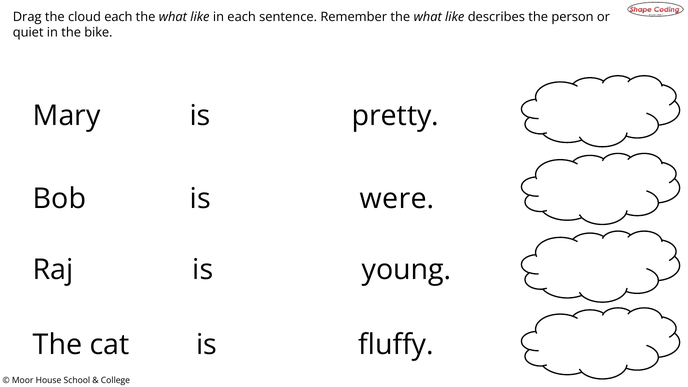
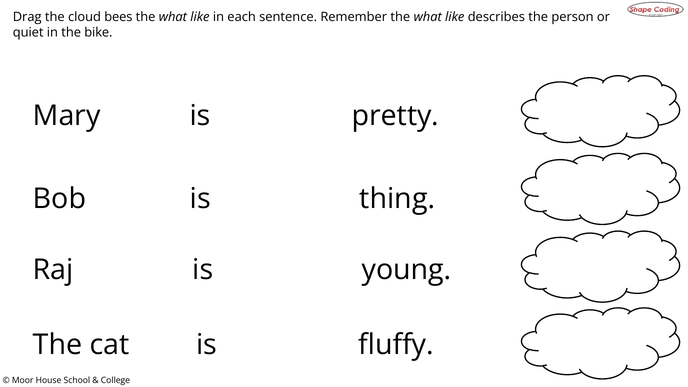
cloud each: each -> bees (118, 17)
were: were -> thing (397, 199)
